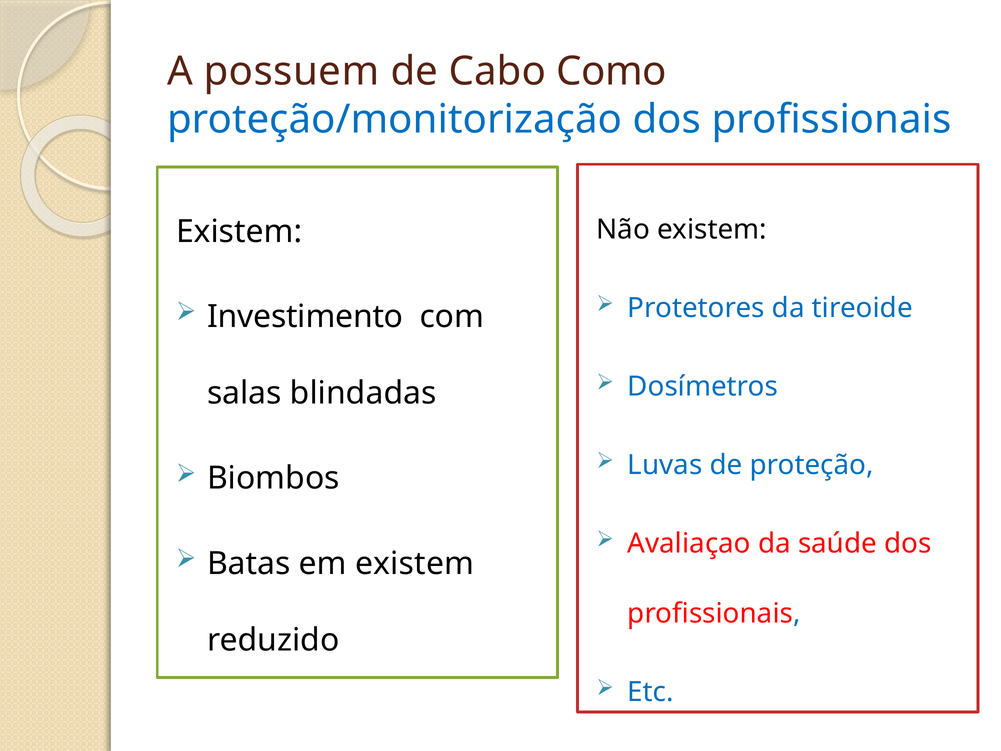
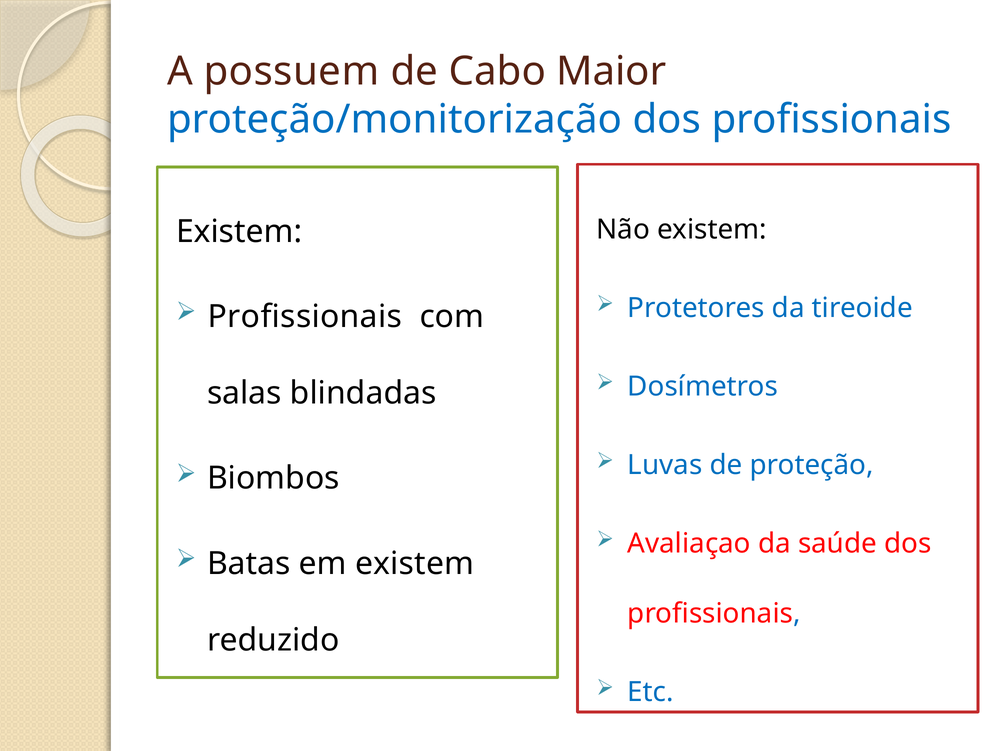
Como: Como -> Maior (611, 71)
Investimento: Investimento -> Profissionais (305, 317)
